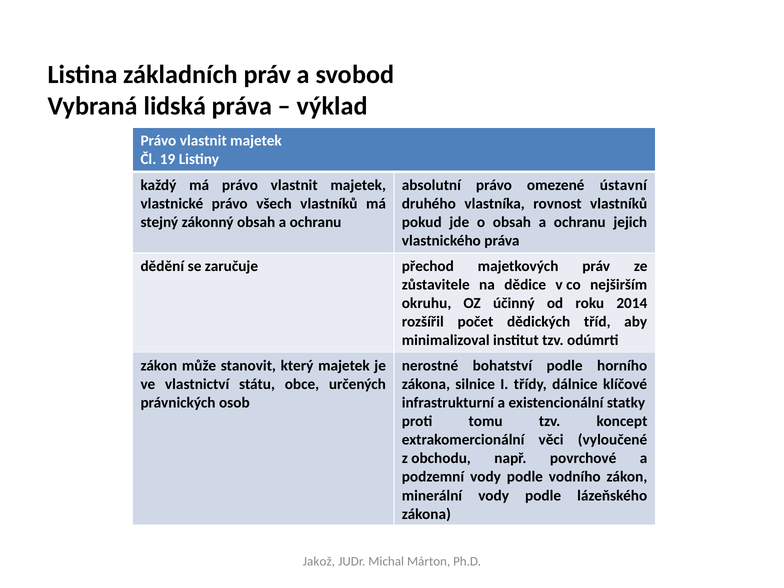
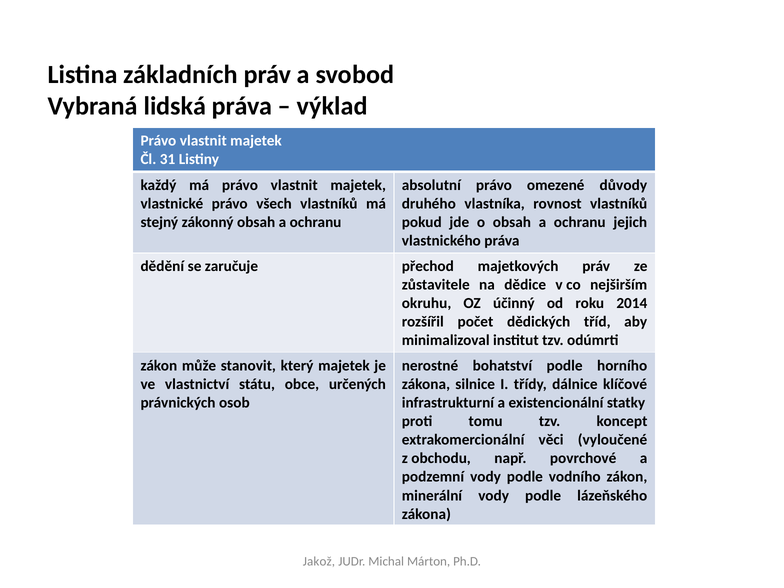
19: 19 -> 31 (168, 159)
ústavní: ústavní -> důvody (623, 185)
